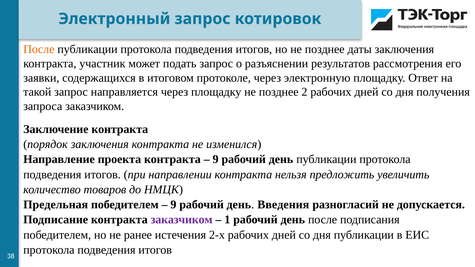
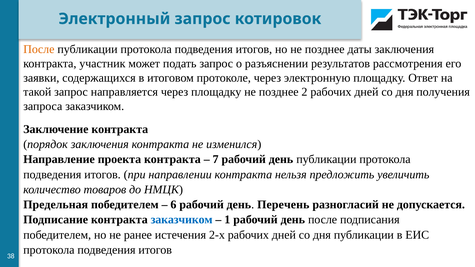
9: 9 -> 7 (216, 160)
9: 9 -> 6 (173, 205)
Введения: Введения -> Перечень (283, 205)
заказчиком colour: purple -> blue (182, 220)
